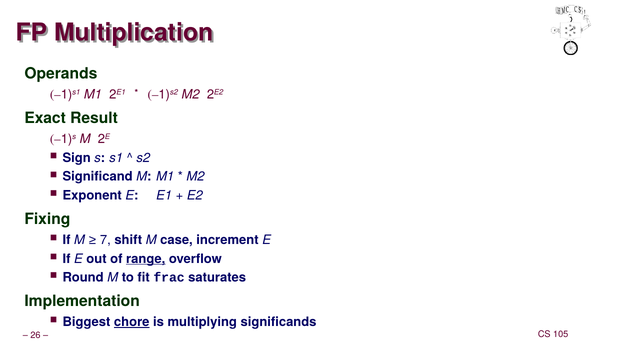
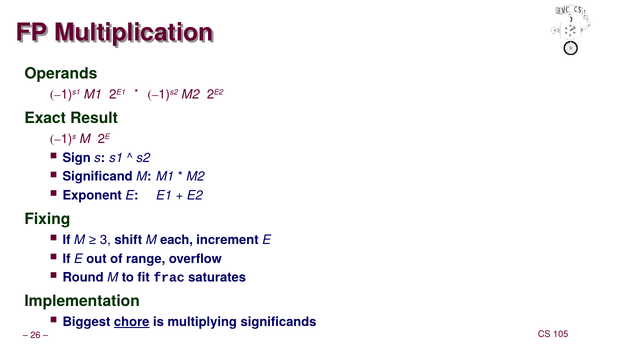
7: 7 -> 3 (105, 240)
case: case -> each (177, 240)
range underline: present -> none (146, 259)
